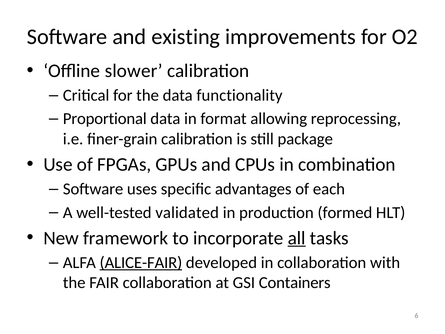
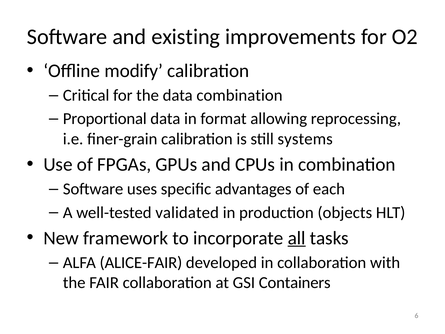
slower: slower -> modify (134, 71)
data functionality: functionality -> combination (239, 95)
package: package -> systems (305, 139)
formed: formed -> objects (345, 212)
ALICE-FAIR underline: present -> none (141, 263)
